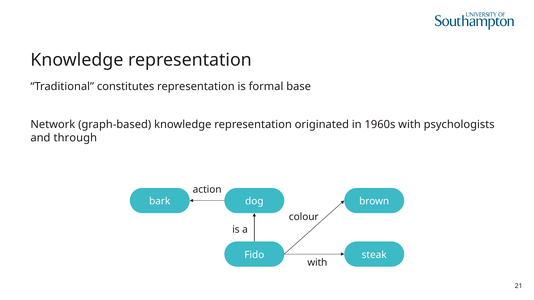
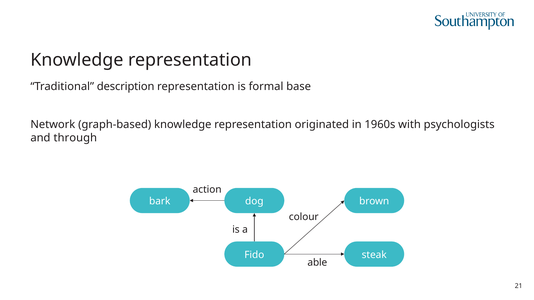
constitutes: constitutes -> description (126, 87)
with: with -> able (317, 263)
